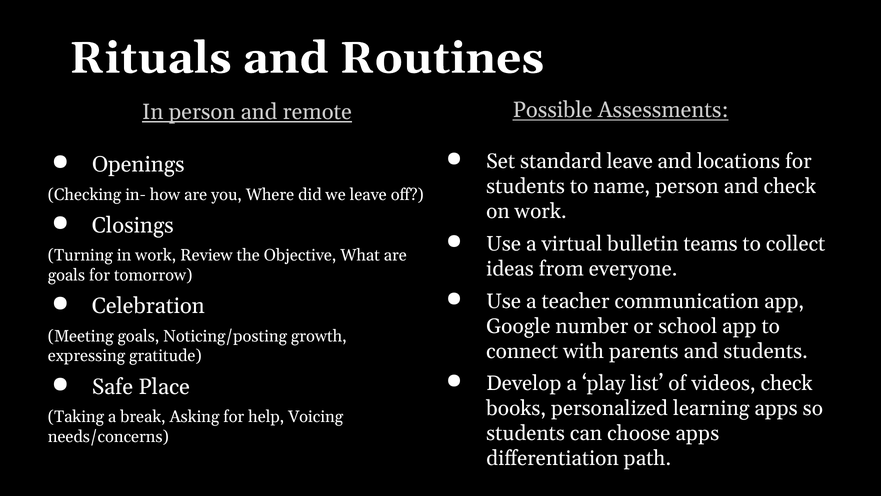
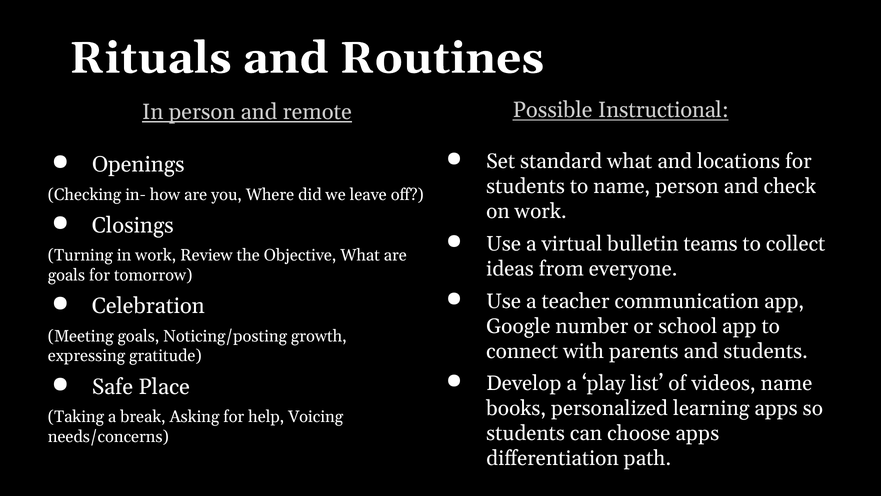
Assessments: Assessments -> Instructional (663, 110)
standard leave: leave -> what (630, 161)
videos check: check -> name (787, 383)
